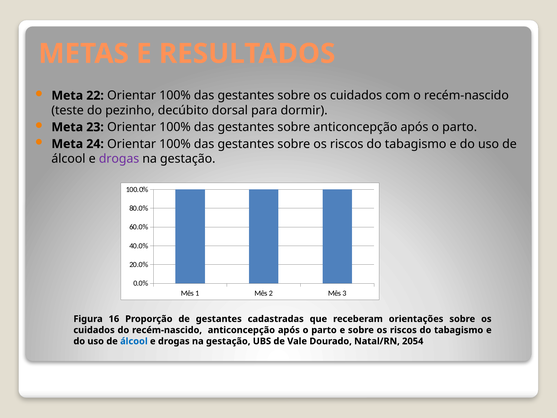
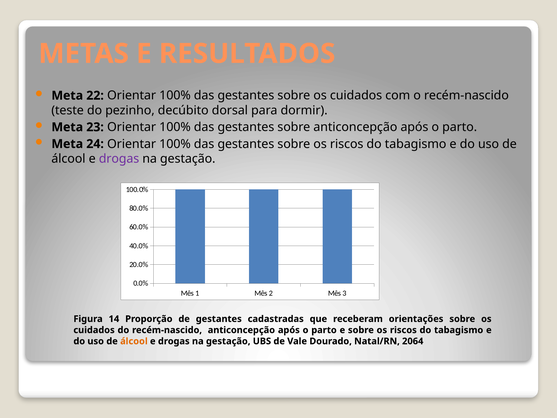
16: 16 -> 14 (114, 319)
álcool colour: blue -> orange (134, 341)
2054: 2054 -> 2064 (413, 341)
